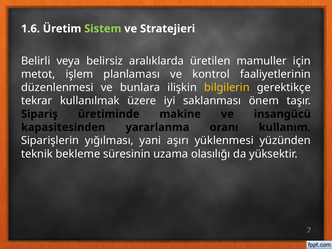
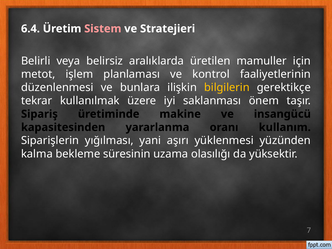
1.6: 1.6 -> 6.4 (30, 29)
Sistem colour: light green -> pink (103, 29)
teknik: teknik -> kalma (37, 154)
